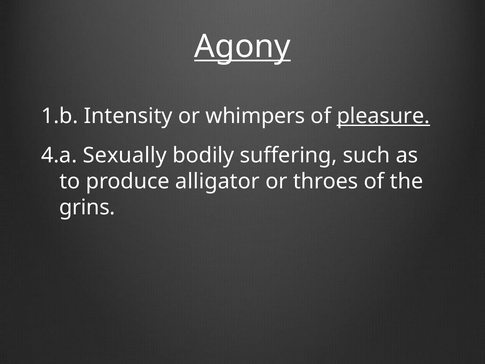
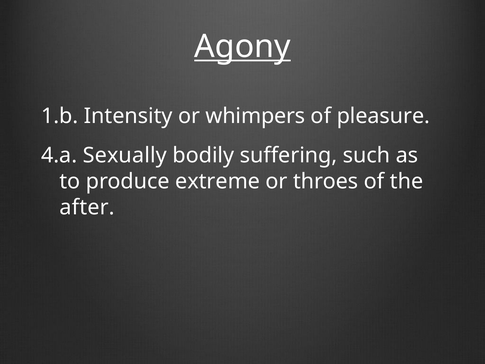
pleasure underline: present -> none (383, 116)
alligator: alligator -> extreme (218, 181)
grins: grins -> after (87, 207)
